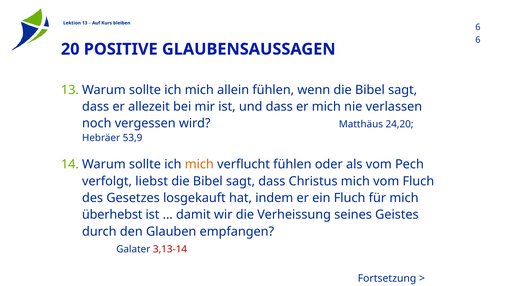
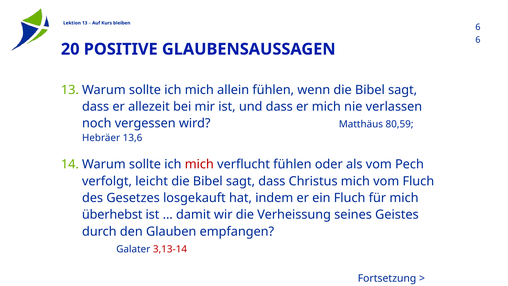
24,20: 24,20 -> 80,59 (400, 124)
53,9: 53,9 -> 13,6 (133, 138)
mich colour: orange -> red (199, 164)
liebst: liebst -> leicht (152, 181)
